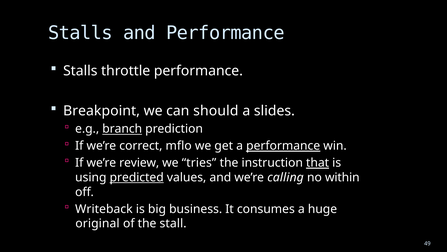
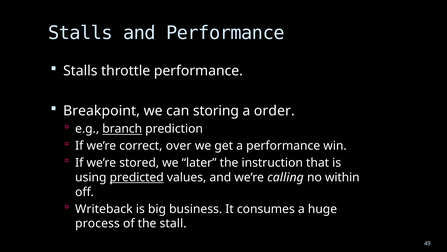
should: should -> storing (216, 111)
slides: slides -> order (274, 111)
mflo: mflo -> over (179, 146)
performance underline: present -> none (283, 146)
review: review -> stored (139, 163)
tries: tries -> later (199, 163)
that underline: present -> none (318, 163)
original: original -> process (97, 223)
